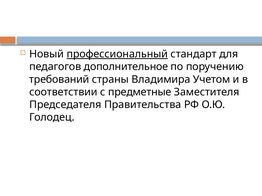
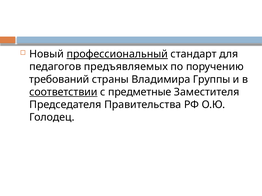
дополнительное: дополнительное -> предъявляемых (126, 67)
Учетом: Учетом -> Группы (212, 80)
соответствии underline: none -> present (63, 92)
